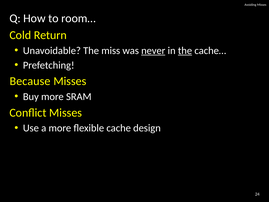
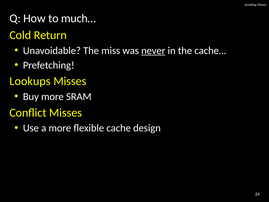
room…: room… -> much… (78, 18)
the underline: present -> none (185, 51)
Because: Because -> Lookups (30, 81)
